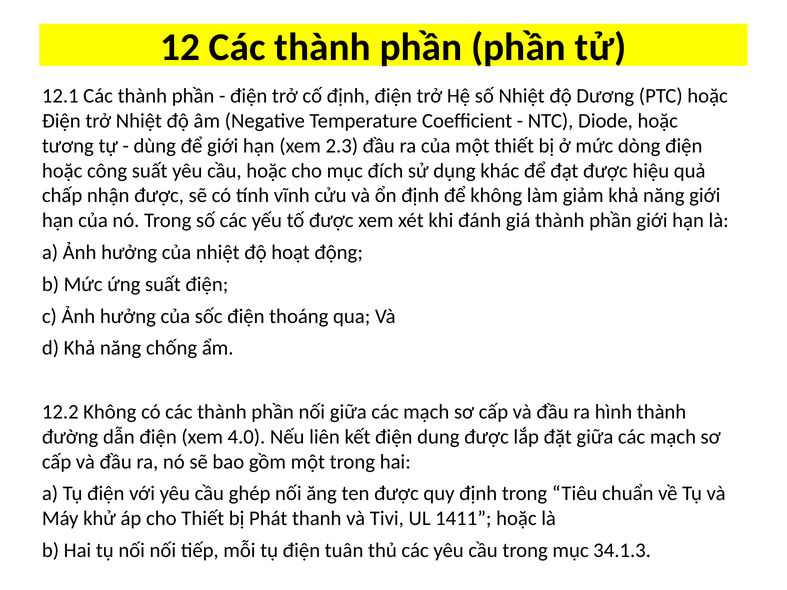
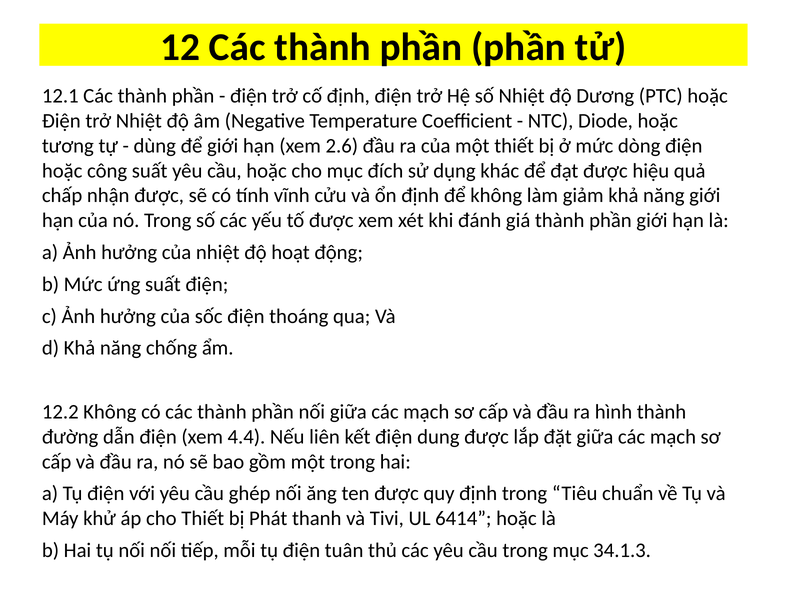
2.3: 2.3 -> 2.6 (342, 146)
4.0: 4.0 -> 4.4 (246, 437)
1411: 1411 -> 6414 (463, 519)
